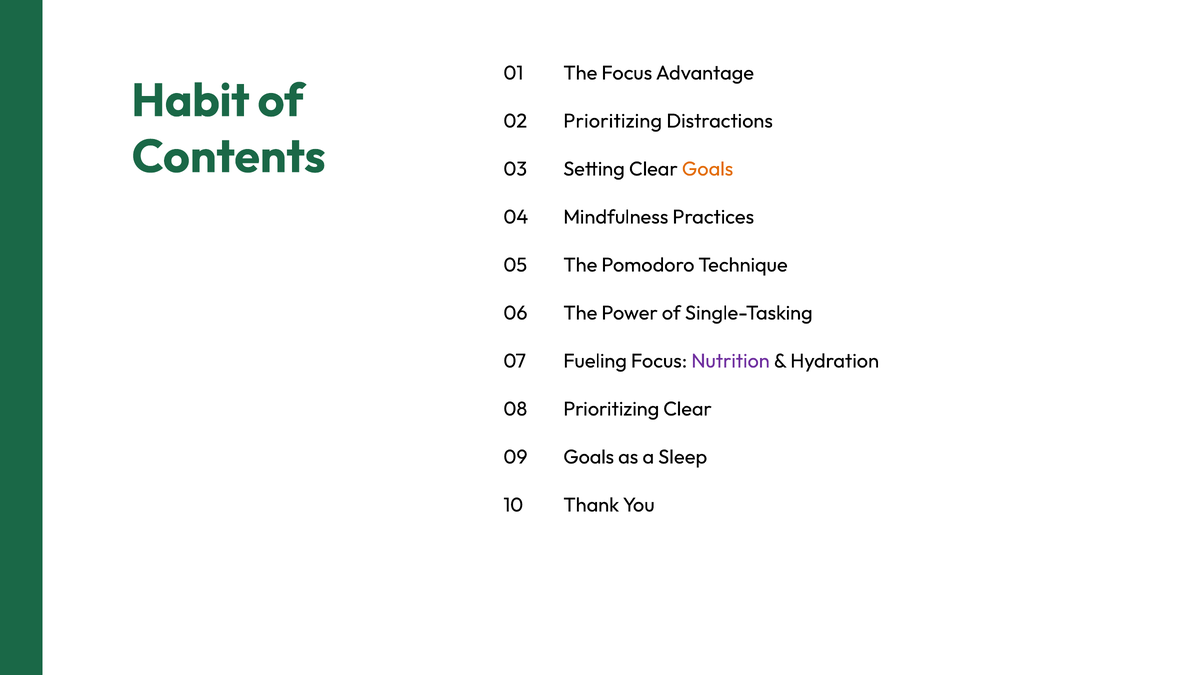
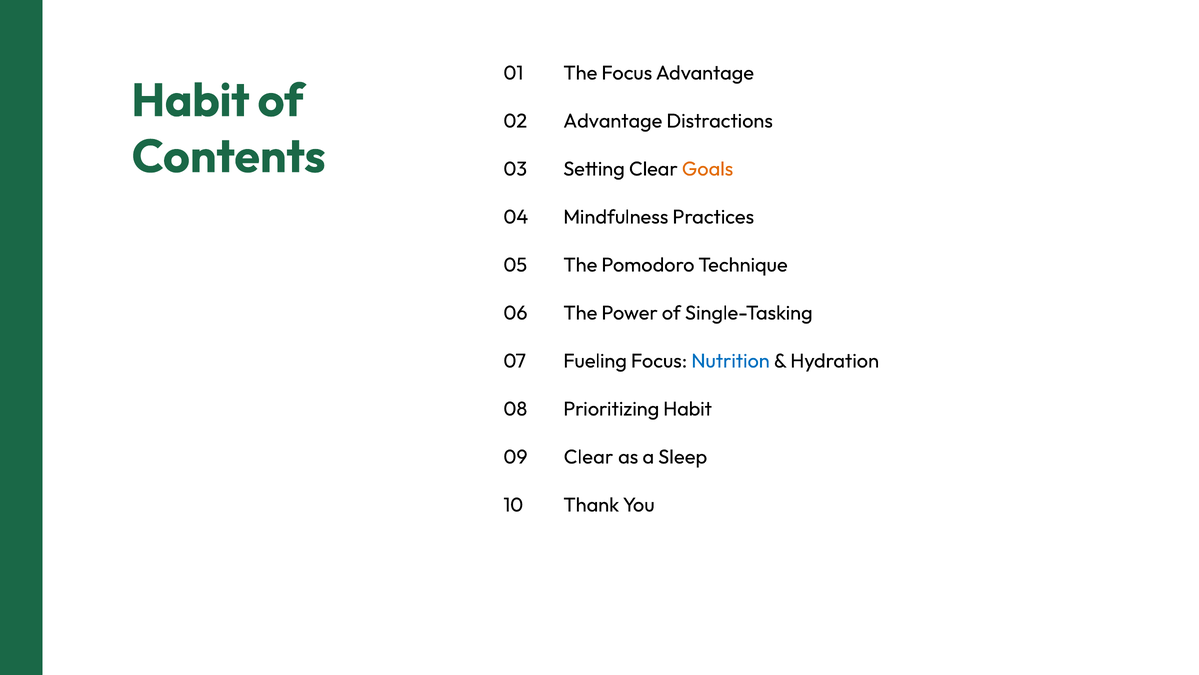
02 Prioritizing: Prioritizing -> Advantage (613, 121)
Nutrition colour: purple -> blue (731, 361)
Prioritizing Clear: Clear -> Habit (688, 409)
09 Goals: Goals -> Clear (589, 457)
